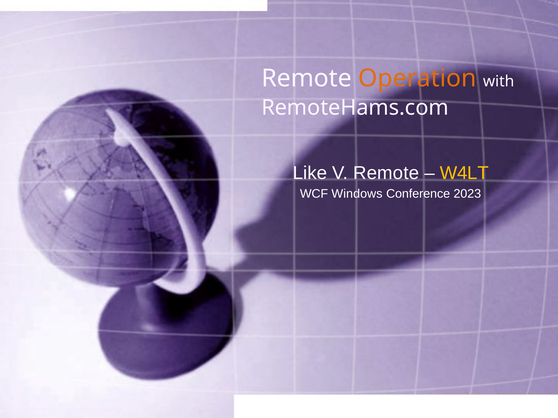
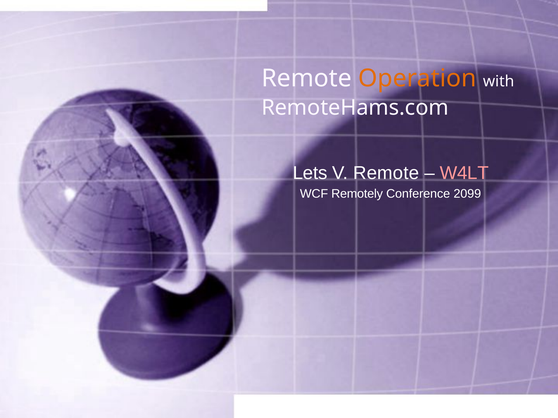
Like: Like -> Lets (310, 173)
W4LT colour: yellow -> pink (464, 173)
Windows: Windows -> Remotely (357, 194)
2023: 2023 -> 2099 (467, 194)
